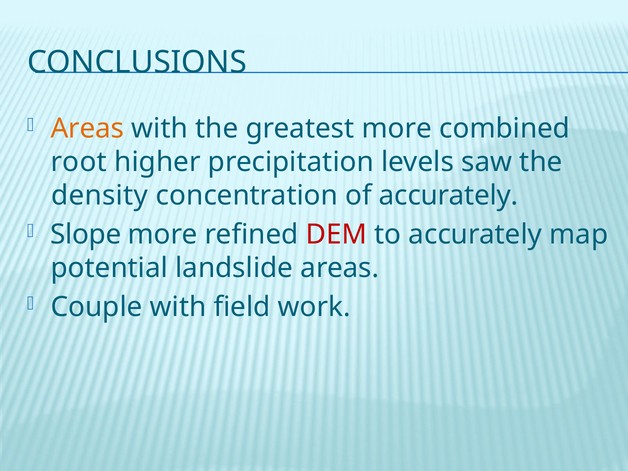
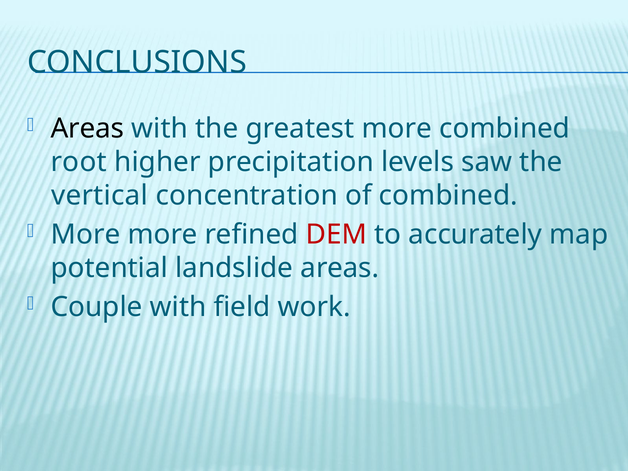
Areas colour: orange -> black (88, 129)
density: density -> vertical (100, 196)
of accurately: accurately -> combined (448, 196)
Slope: Slope -> More (86, 235)
